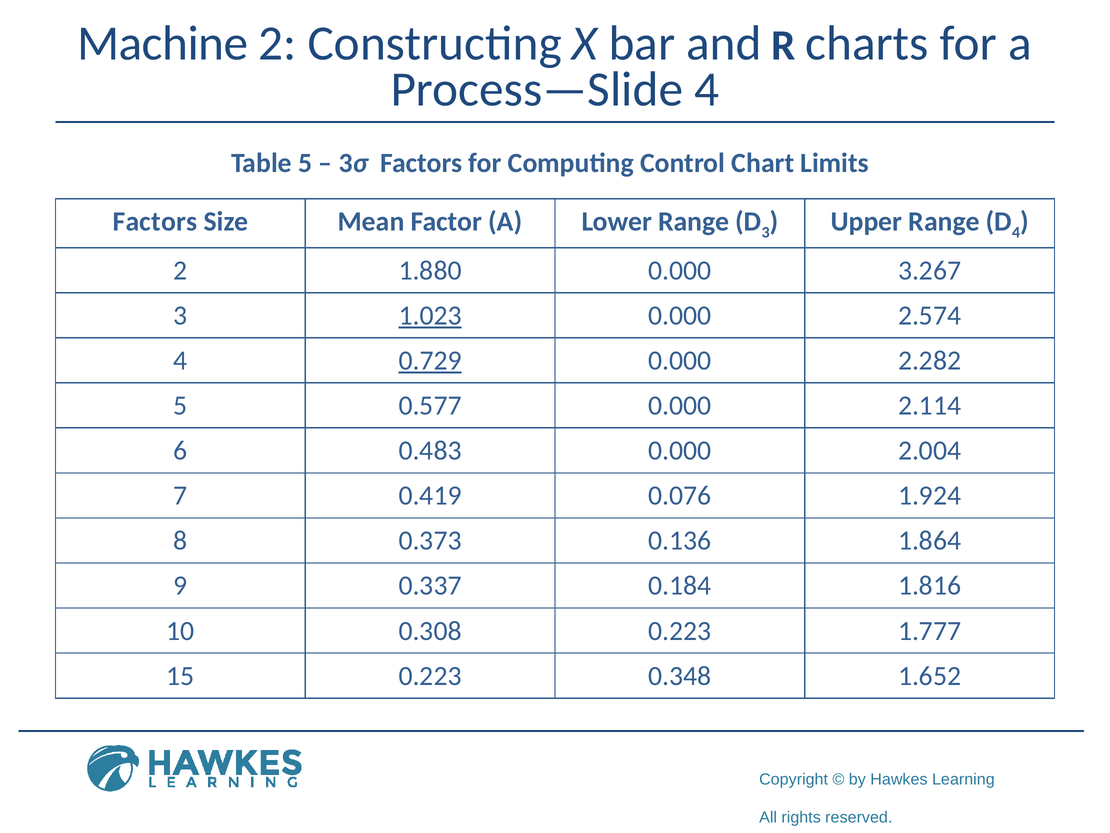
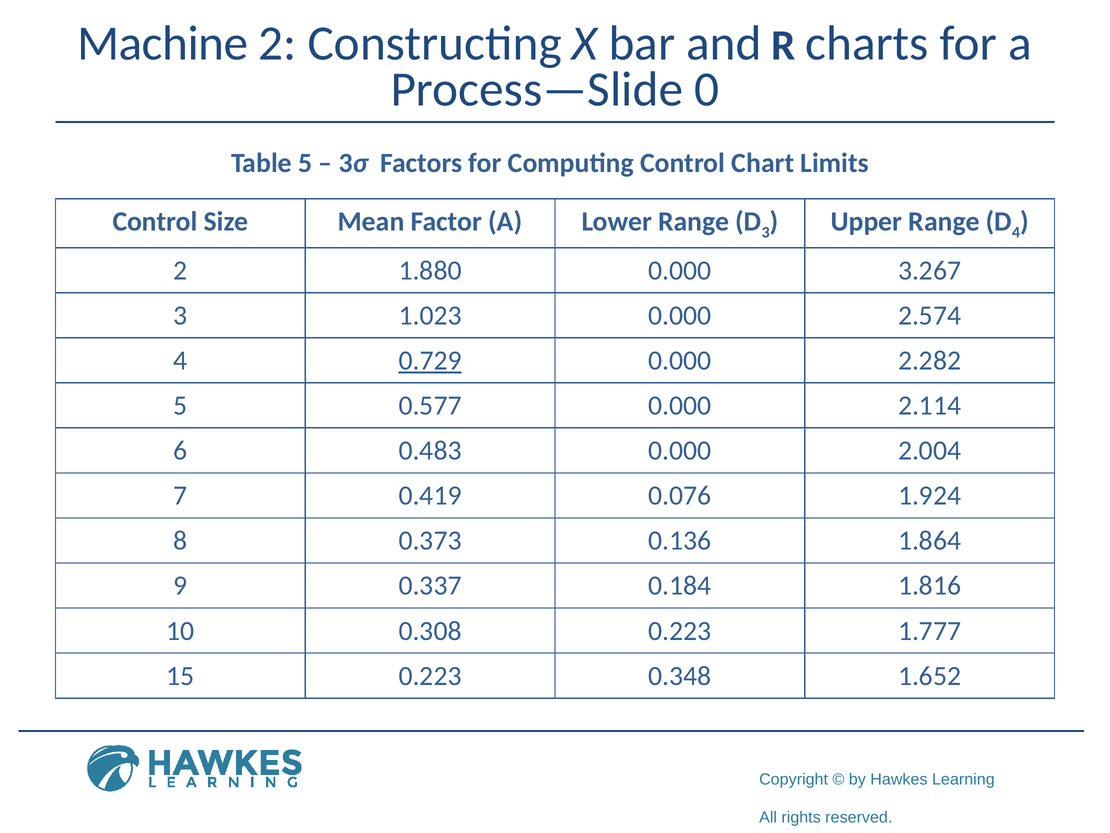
Process—Slide 4: 4 -> 0 (707, 89)
Factors: Factors -> Control (155, 221)
1.023 underline: present -> none (430, 315)
